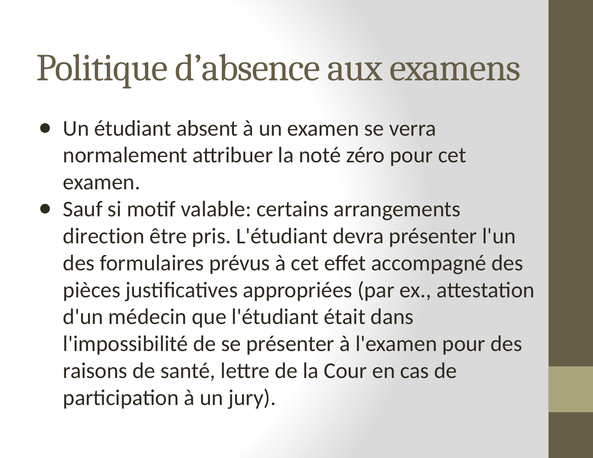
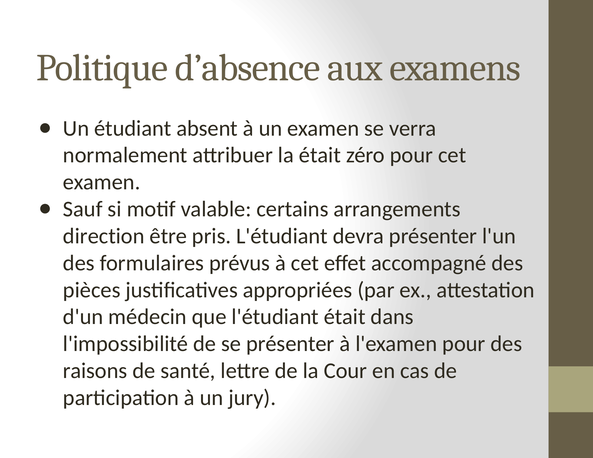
la noté: noté -> était (320, 155)
